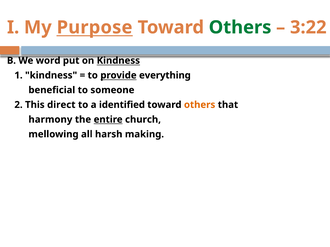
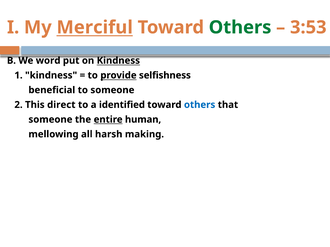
Purpose: Purpose -> Merciful (95, 27)
3:22: 3:22 -> 3:53 (308, 27)
everything: everything -> selfishness (165, 75)
others colour: orange -> blue (200, 105)
harmony: harmony -> someone (50, 120)
church: church -> human (143, 120)
